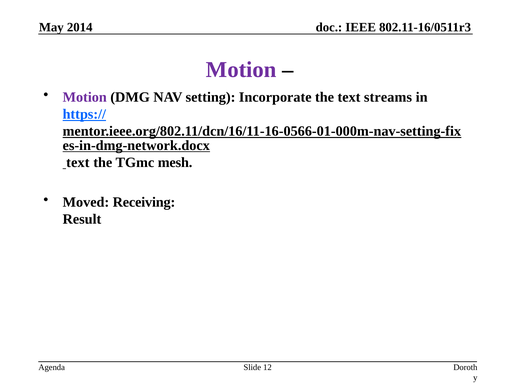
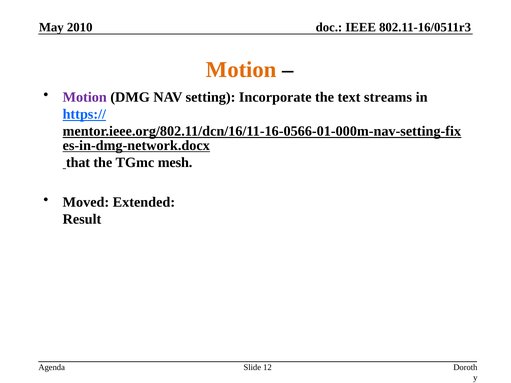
2014: 2014 -> 2010 (80, 27)
Motion colour: purple -> orange (241, 70)
text: text -> that (78, 163)
Receiving: Receiving -> Extended (144, 202)
